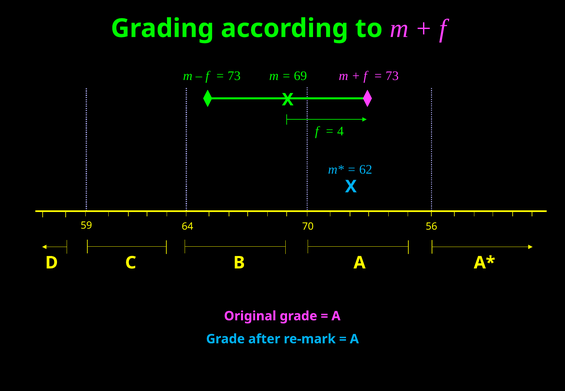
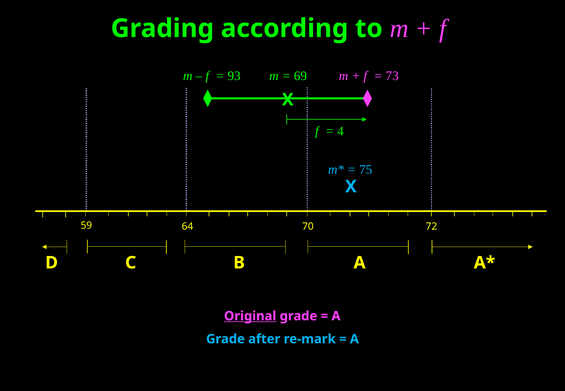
73: 73 -> 93 (234, 76)
62: 62 -> 75 (366, 170)
56: 56 -> 72 (431, 227)
Original underline: none -> present (250, 316)
